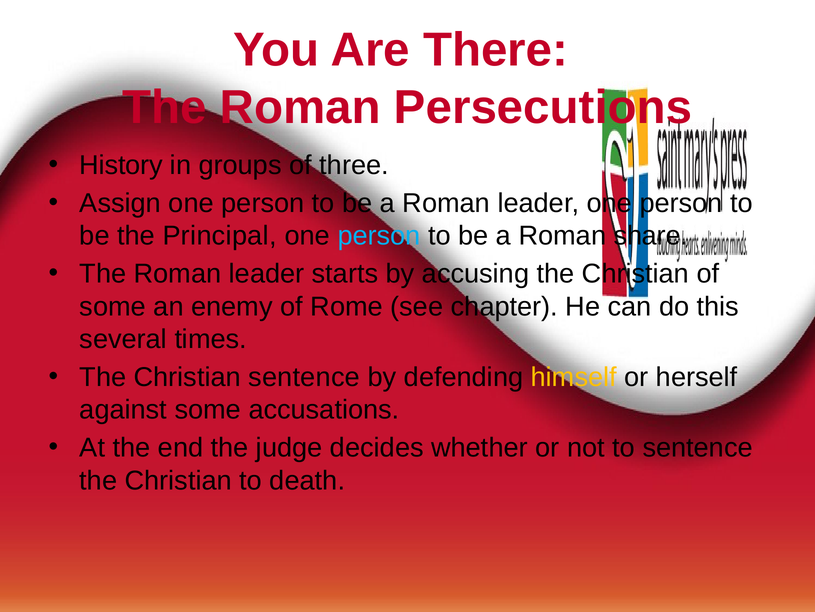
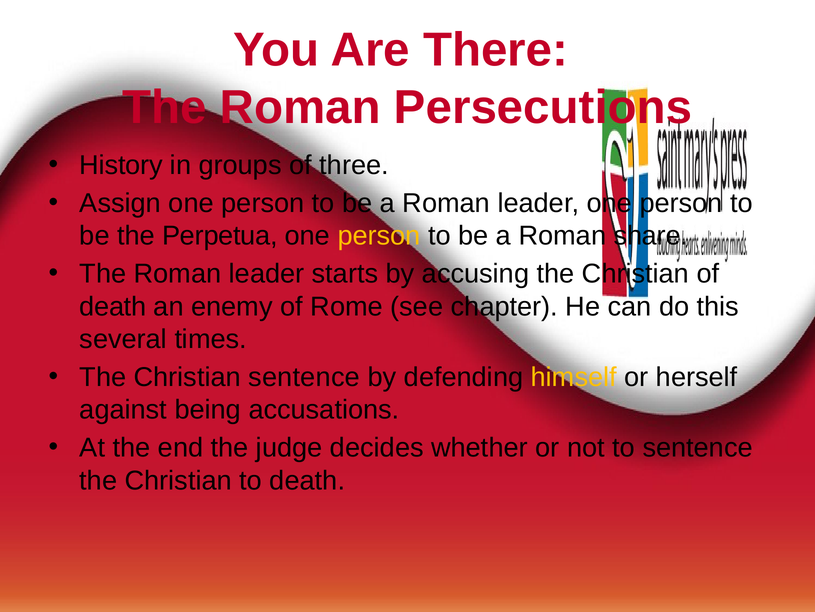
Principal: Principal -> Perpetua (220, 236)
person colour: light blue -> yellow (379, 236)
some: some -> death (113, 306)
against some: some -> being (208, 409)
